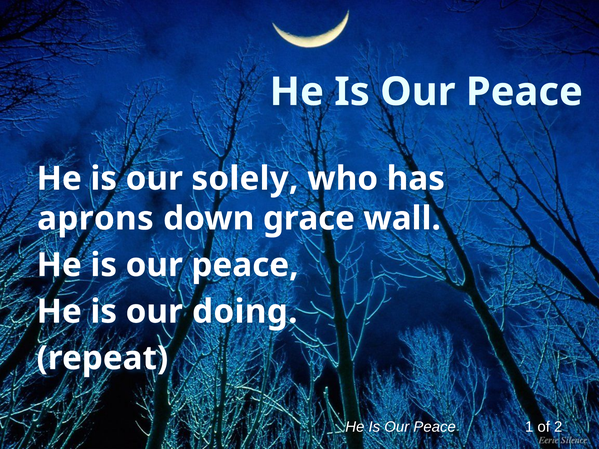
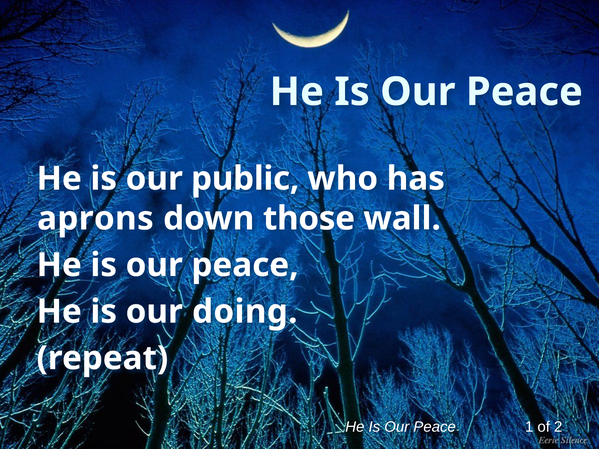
solely: solely -> public (245, 179)
grace: grace -> those (309, 219)
